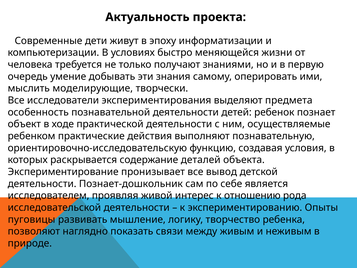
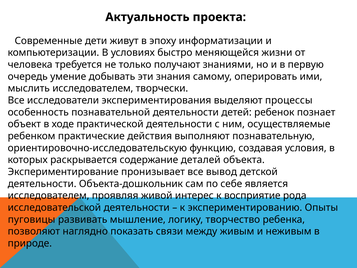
мыслить моделирующие: моделирующие -> исследователем (93, 88)
предмета: предмета -> процессы (289, 100)
Познает-дошкольник: Познает-дошкольник -> Объекта-дошкольник (131, 184)
отношению: отношению -> восприятие (252, 196)
